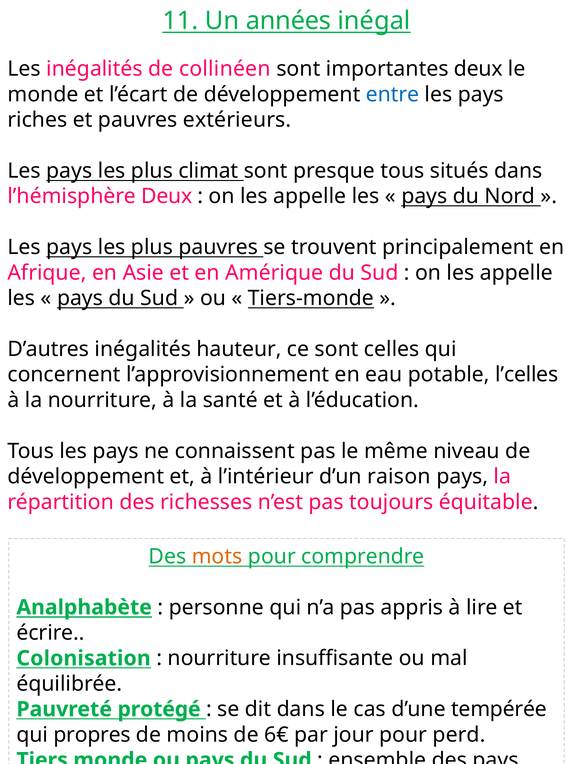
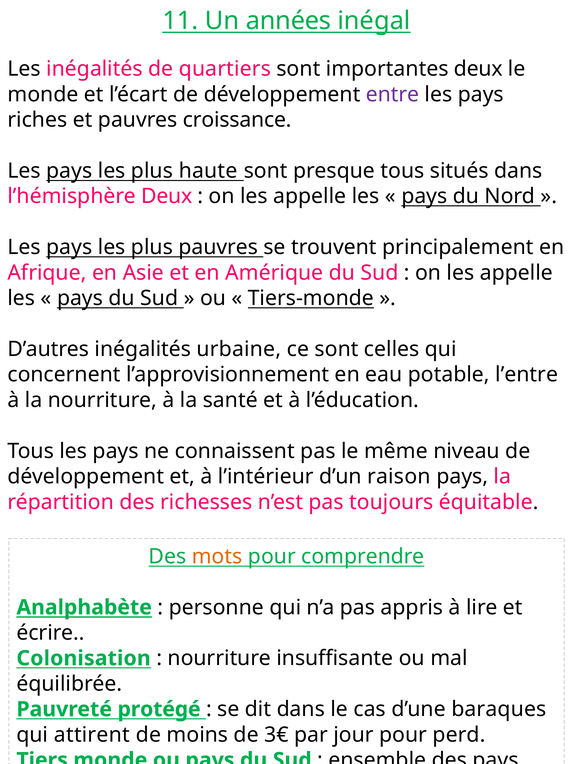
collinéen: collinéen -> quartiers (225, 69)
entre colour: blue -> purple (393, 94)
extérieurs: extérieurs -> croissance (237, 120)
climat: climat -> haute (208, 171)
hauteur: hauteur -> urbaine (239, 349)
l’celles: l’celles -> l’entre (527, 375)
tempérée: tempérée -> baraques (499, 709)
propres: propres -> attirent (92, 735)
6€: 6€ -> 3€ (276, 735)
